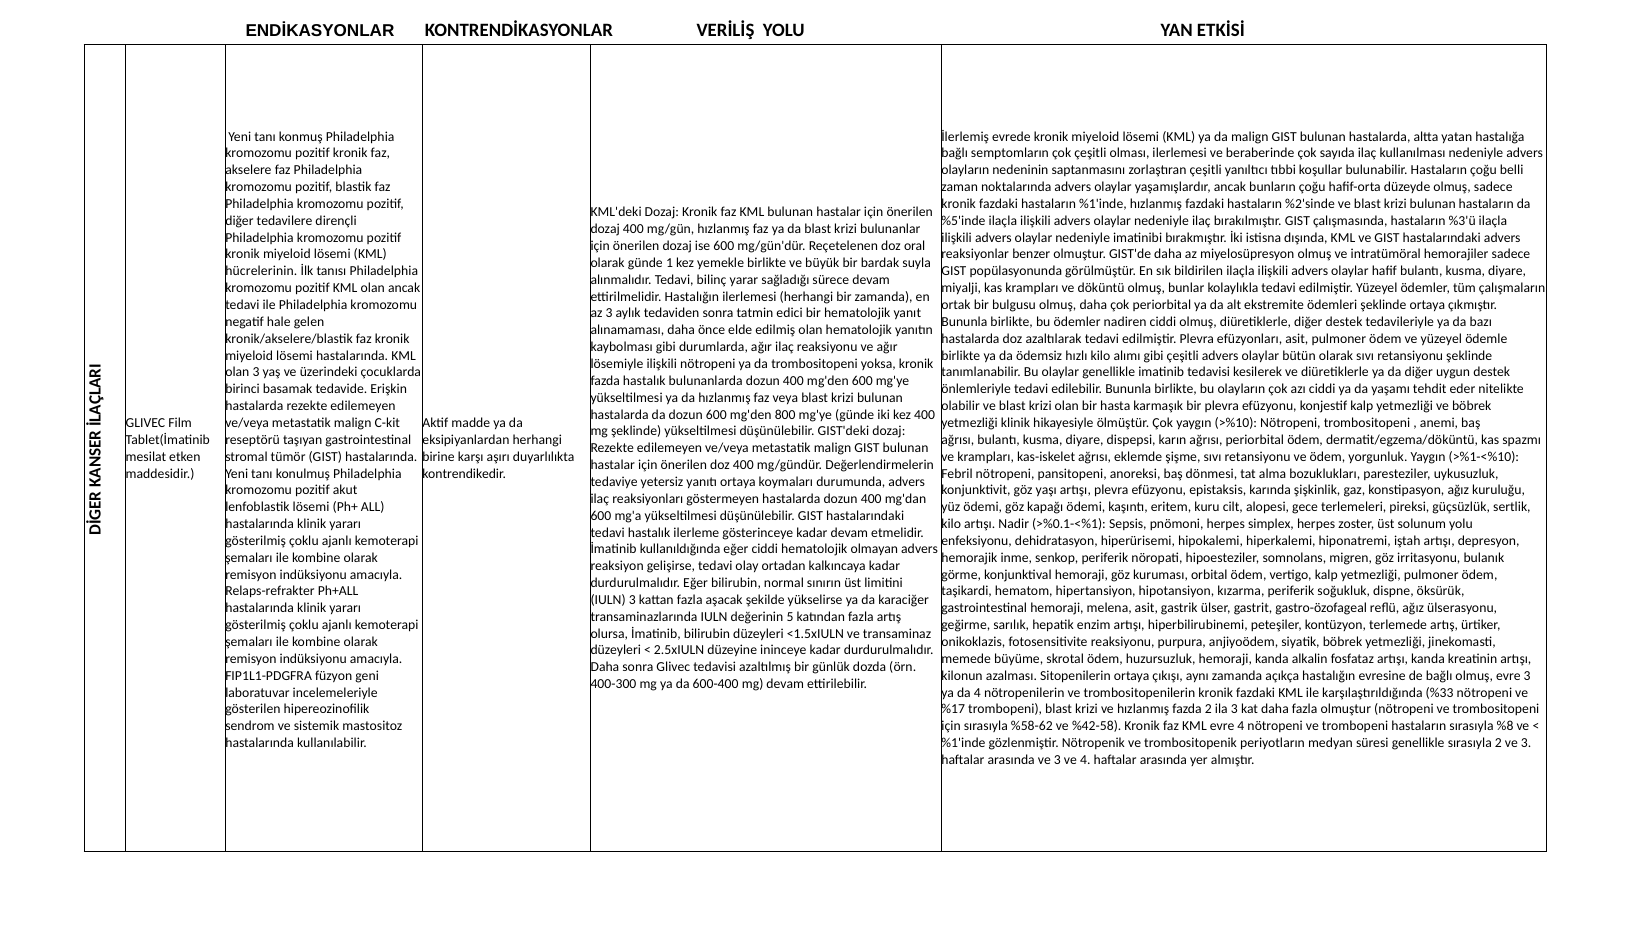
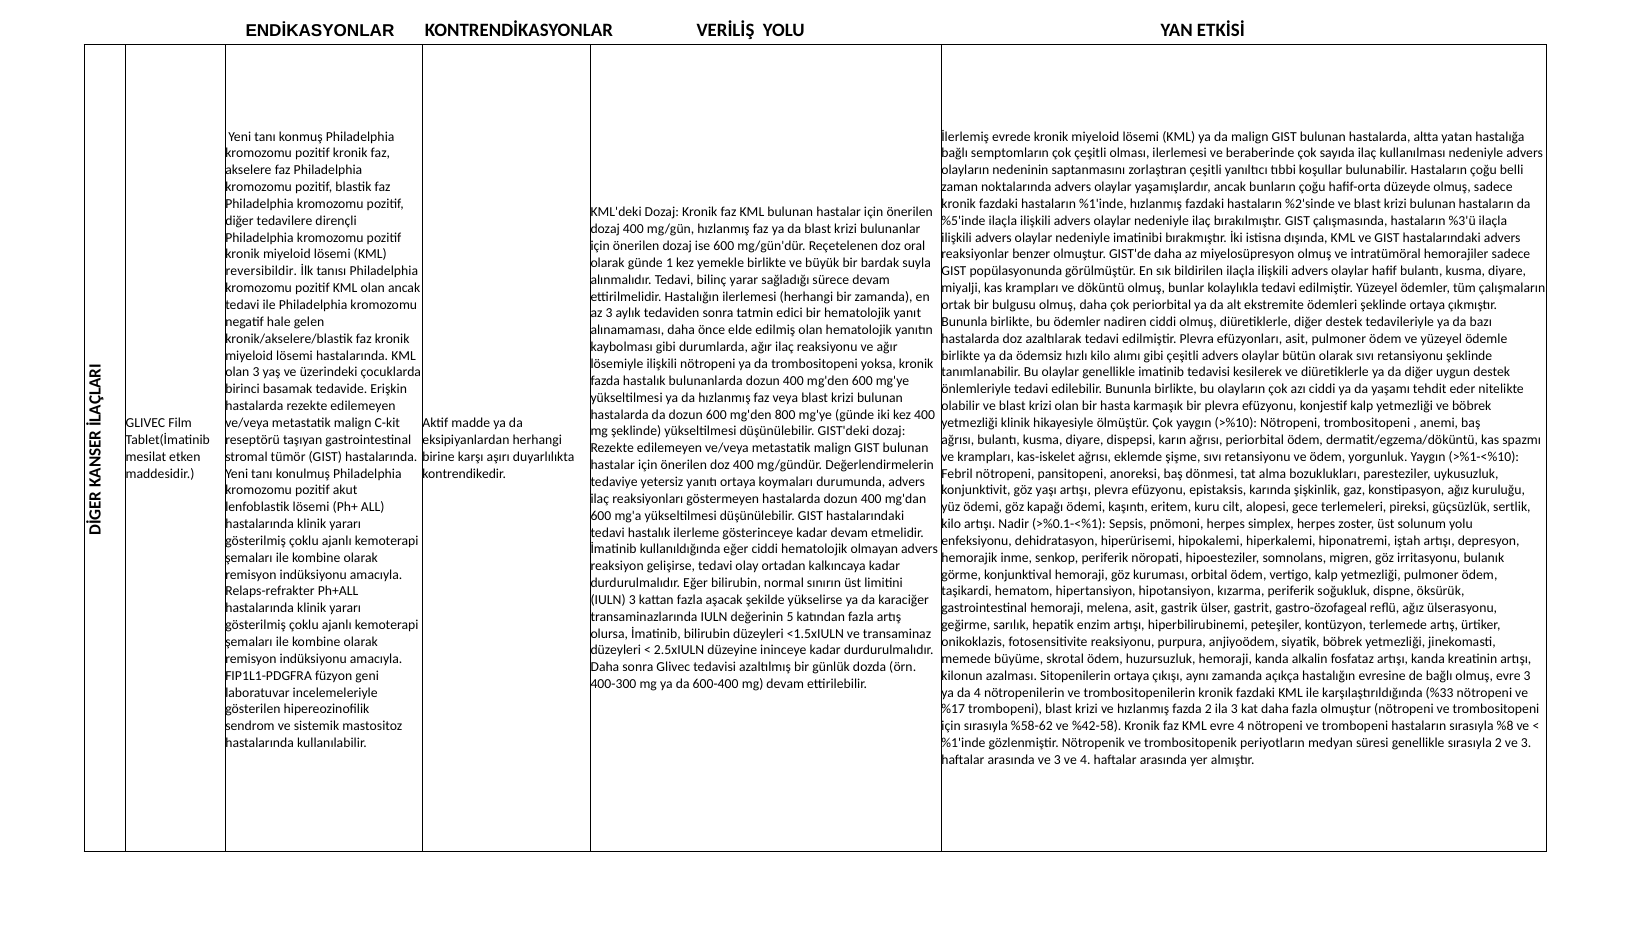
hücrelerinin: hücrelerinin -> reversibildir (261, 271)
